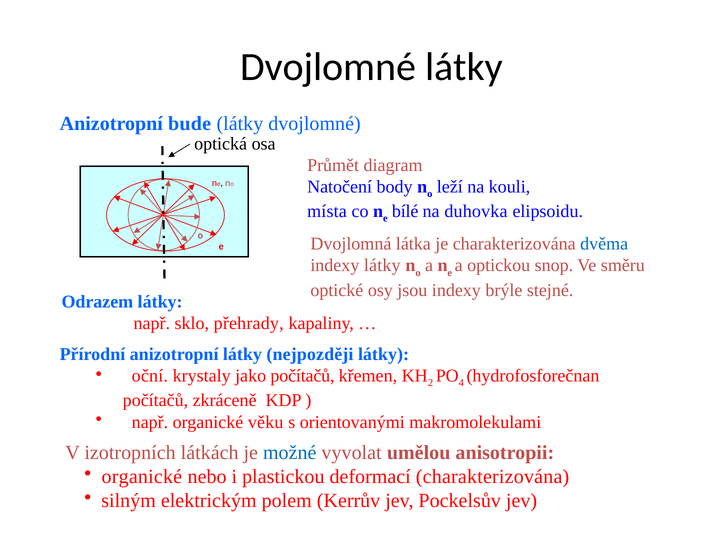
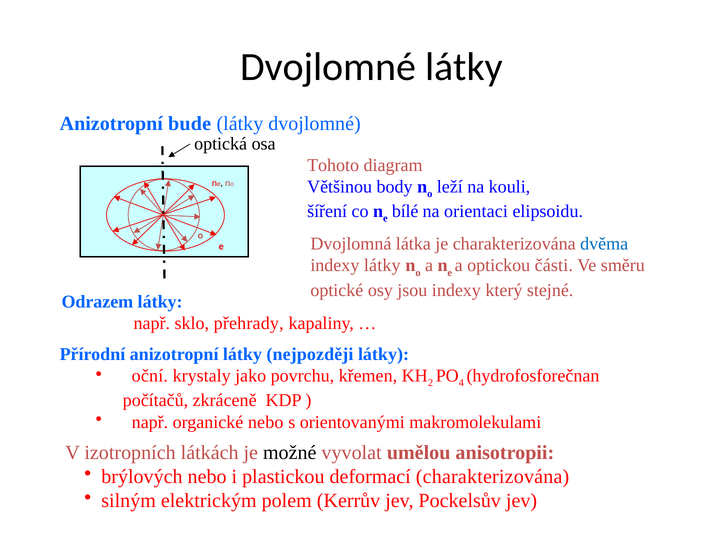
Průmět: Průmět -> Tohoto (333, 165)
Natočení: Natočení -> Většinou (340, 187)
místa: místa -> šíření (327, 211)
duhovka: duhovka -> orientaci (476, 211)
snop: snop -> části (554, 265)
brýle: brýle -> který (504, 290)
jako počítačů: počítačů -> povrchu (302, 376)
organické věku: věku -> nebo (266, 422)
možné colour: blue -> black (290, 452)
organické: organické -> brýlových (142, 476)
